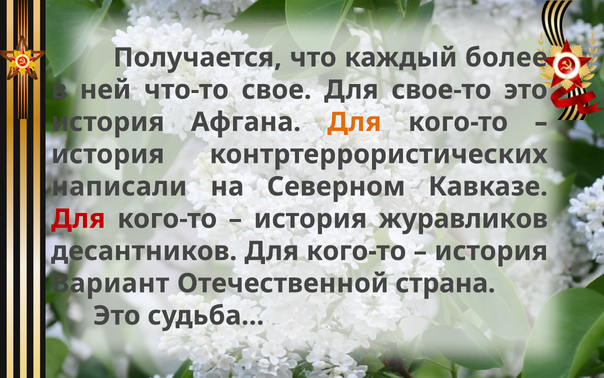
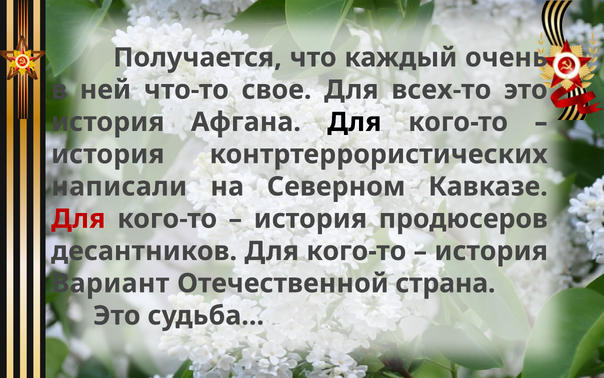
более: более -> очень (506, 58)
свое-то: свое-то -> всех-то (441, 90)
Для colour: orange -> black (354, 122)
журавликов: журавликов -> продюсеров (463, 219)
